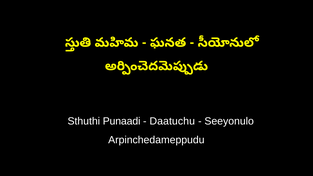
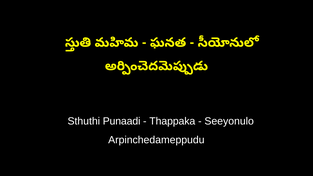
Daatuchu: Daatuchu -> Thappaka (172, 121)
